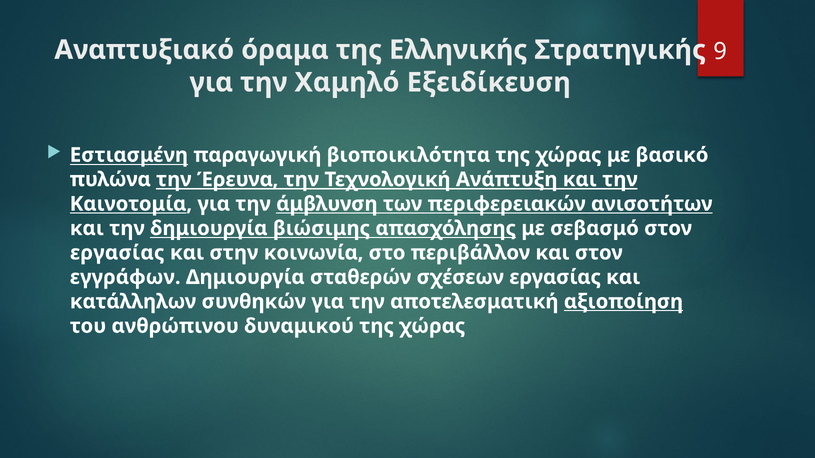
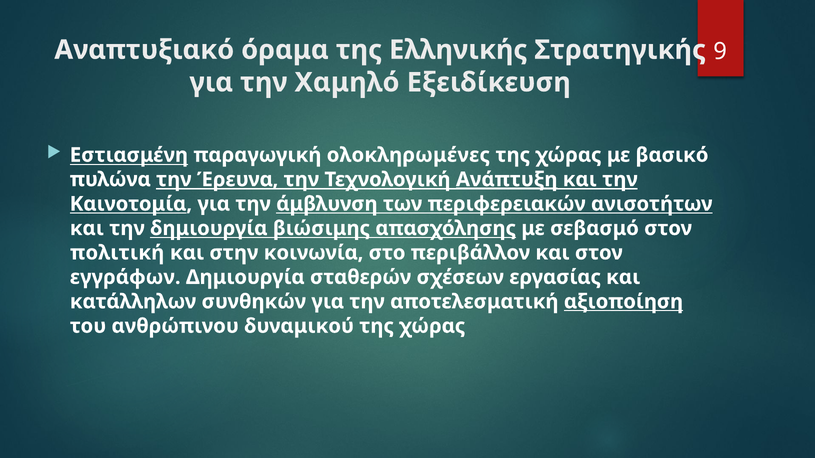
βιοποικιλότητα: βιοποικιλότητα -> ολοκληρωμένες (408, 155)
Ανάπτυξη underline: none -> present (507, 180)
εργασίας: εργασίας -> πολιτική (117, 253)
